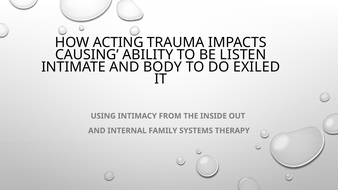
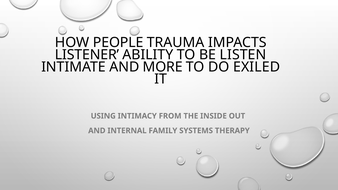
ACTING: ACTING -> PEOPLE (118, 43)
CAUSING: CAUSING -> LISTENER (87, 55)
BODY: BODY -> MORE (163, 67)
